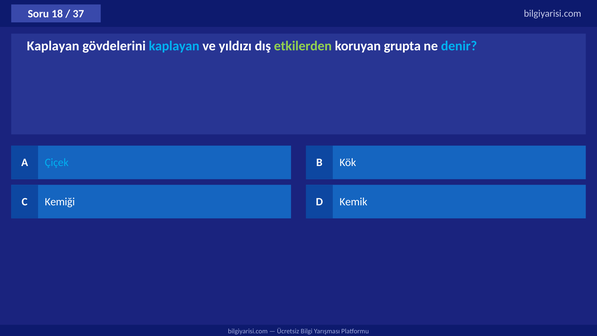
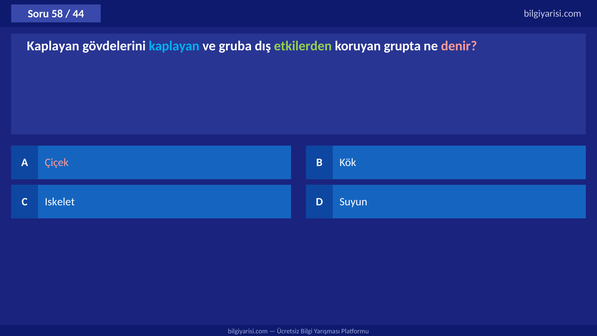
18: 18 -> 58 (57, 14)
37: 37 -> 44 (78, 14)
yıldızı: yıldızı -> gruba (235, 46)
denir colour: light blue -> pink (459, 46)
Çiçek colour: light blue -> pink (57, 162)
Kemiği: Kemiği -> Iskelet (60, 202)
Kemik: Kemik -> Suyun (353, 202)
